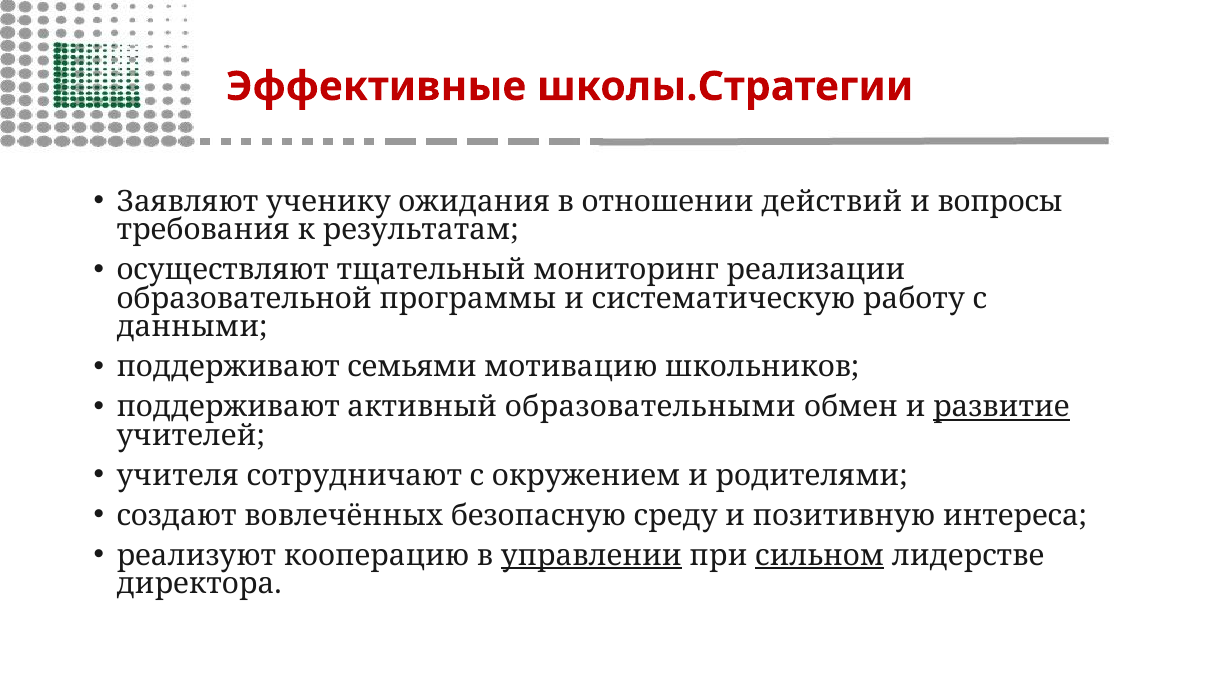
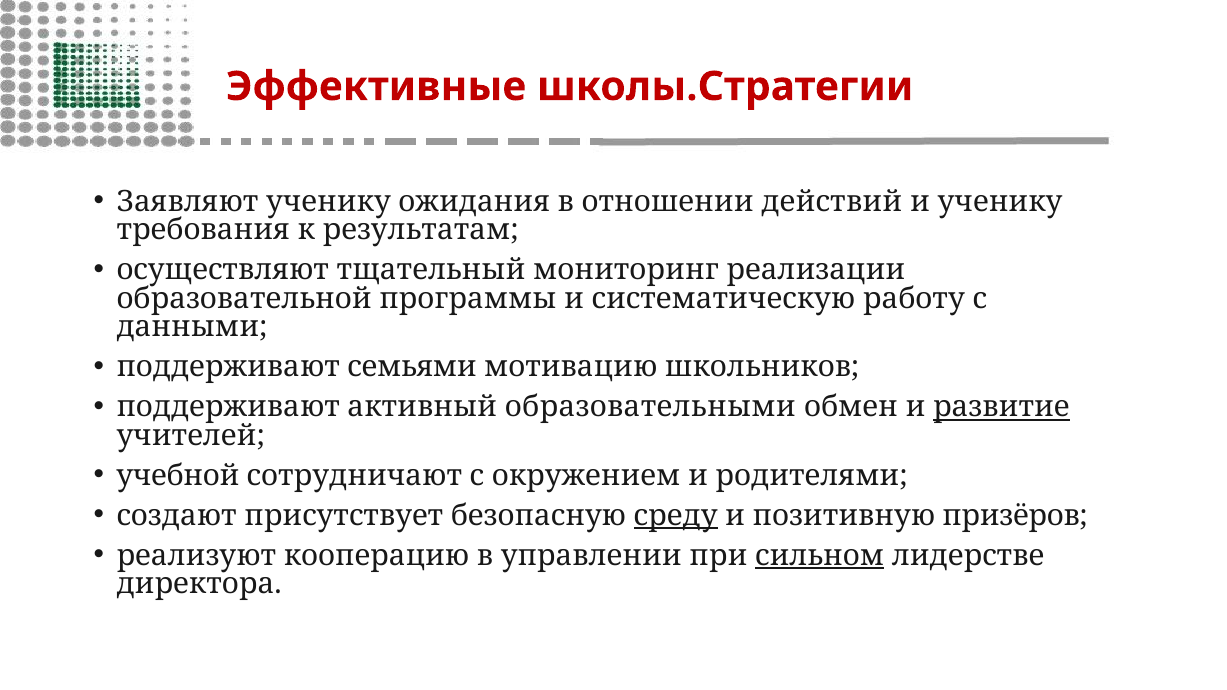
и вопросы: вопросы -> ученику (1000, 201)
учителя: учителя -> учебной (178, 476)
вовлечённых: вовлечённых -> присутствует (344, 516)
среду underline: none -> present (676, 516)
интереса: интереса -> призёров (1015, 516)
управлении underline: present -> none (591, 556)
